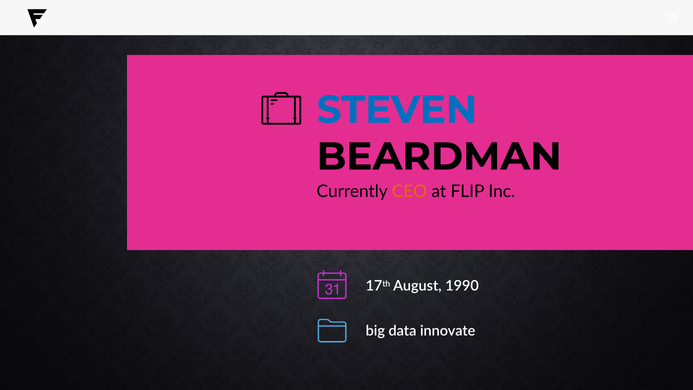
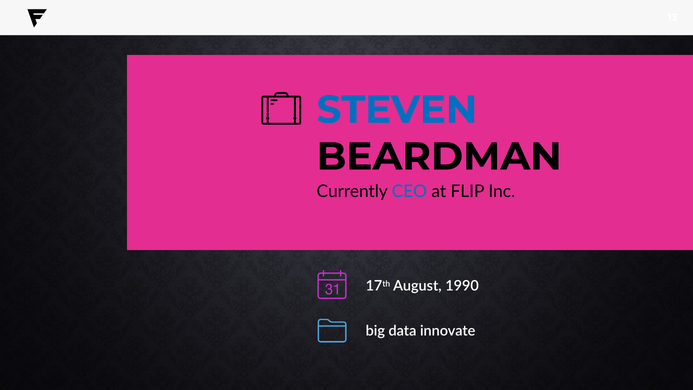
CEO colour: orange -> blue (409, 192)
